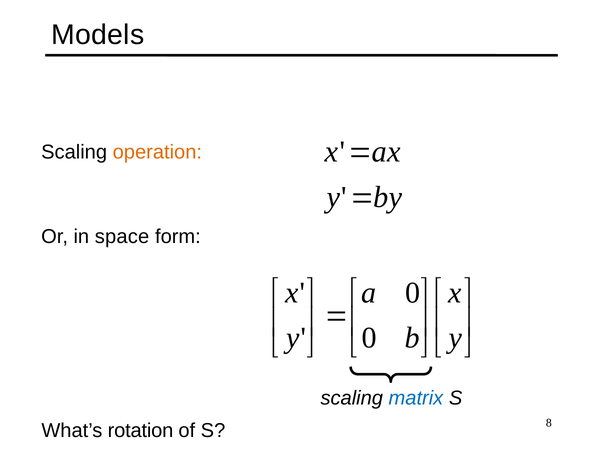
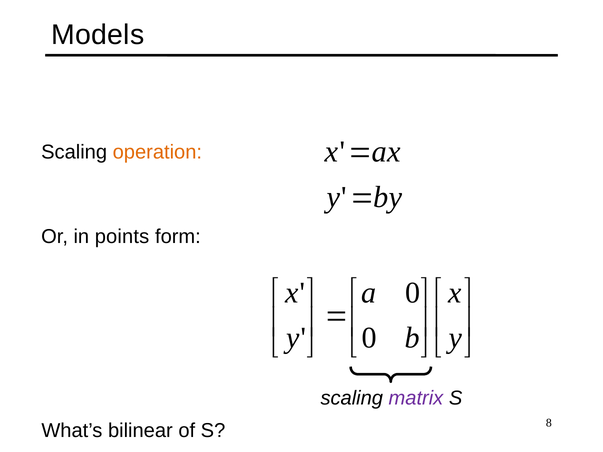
space: space -> points (122, 237)
matrix colour: blue -> purple (416, 398)
rotation: rotation -> bilinear (140, 431)
